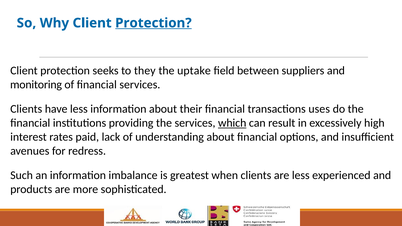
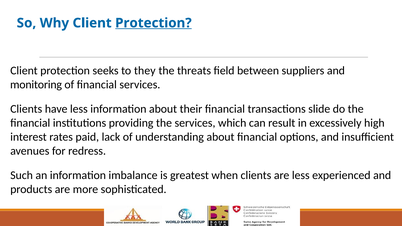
uptake: uptake -> threats (194, 71)
uses: uses -> slide (319, 109)
which underline: present -> none (232, 123)
